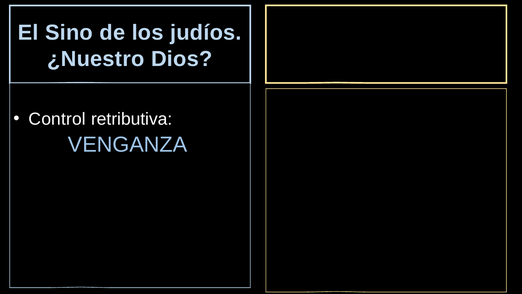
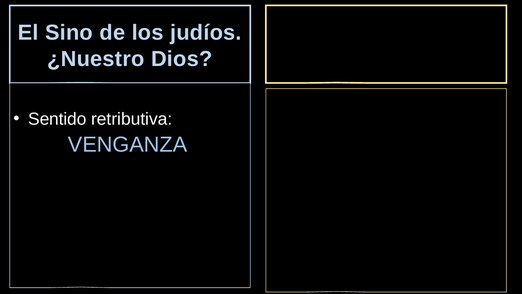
Control: Control -> Sentido (57, 119)
